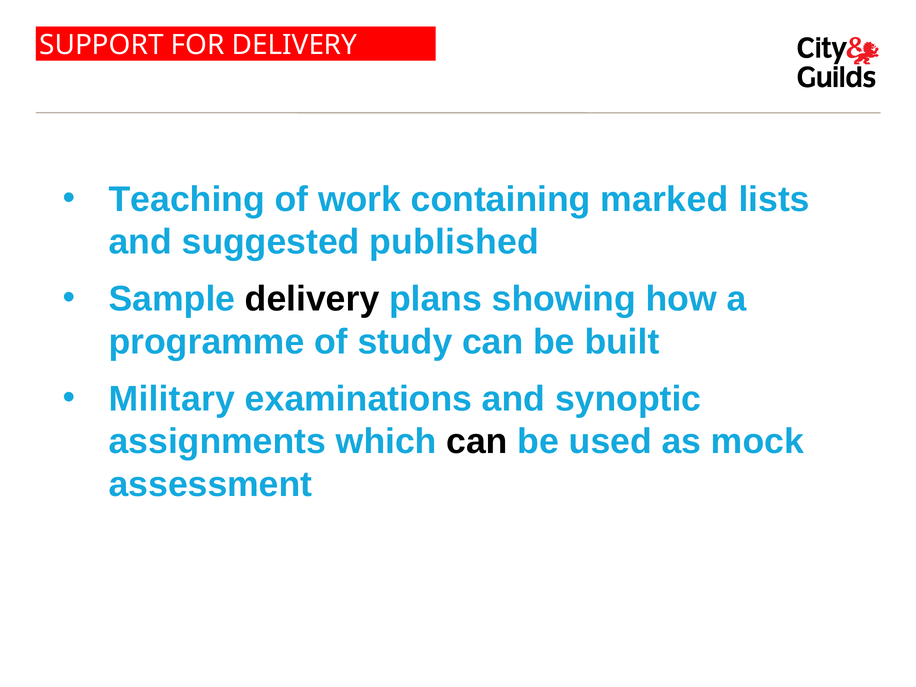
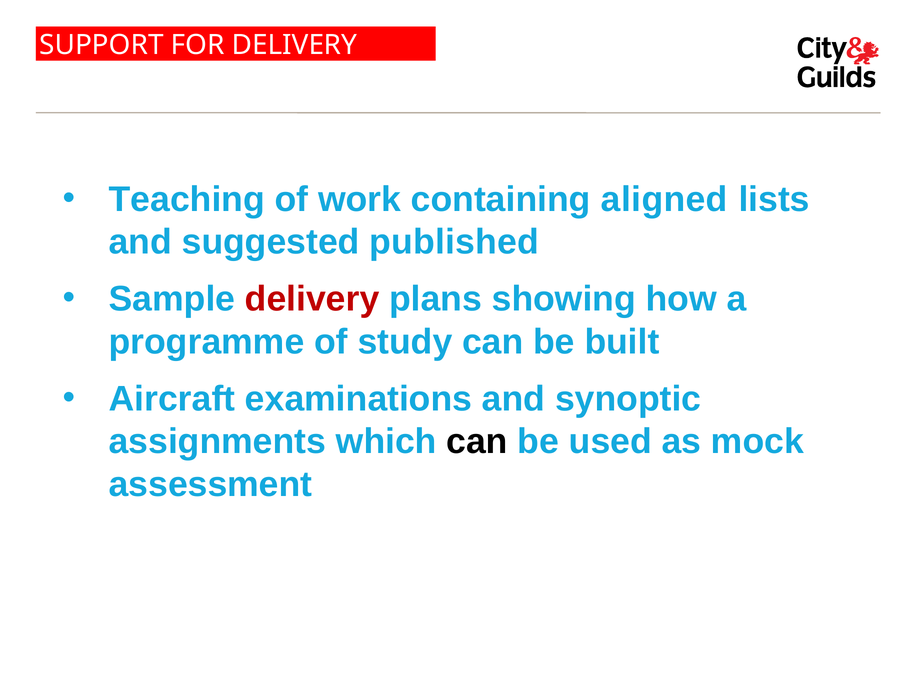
marked: marked -> aligned (664, 199)
delivery colour: black -> red (312, 299)
Military: Military -> Aircraft (172, 399)
